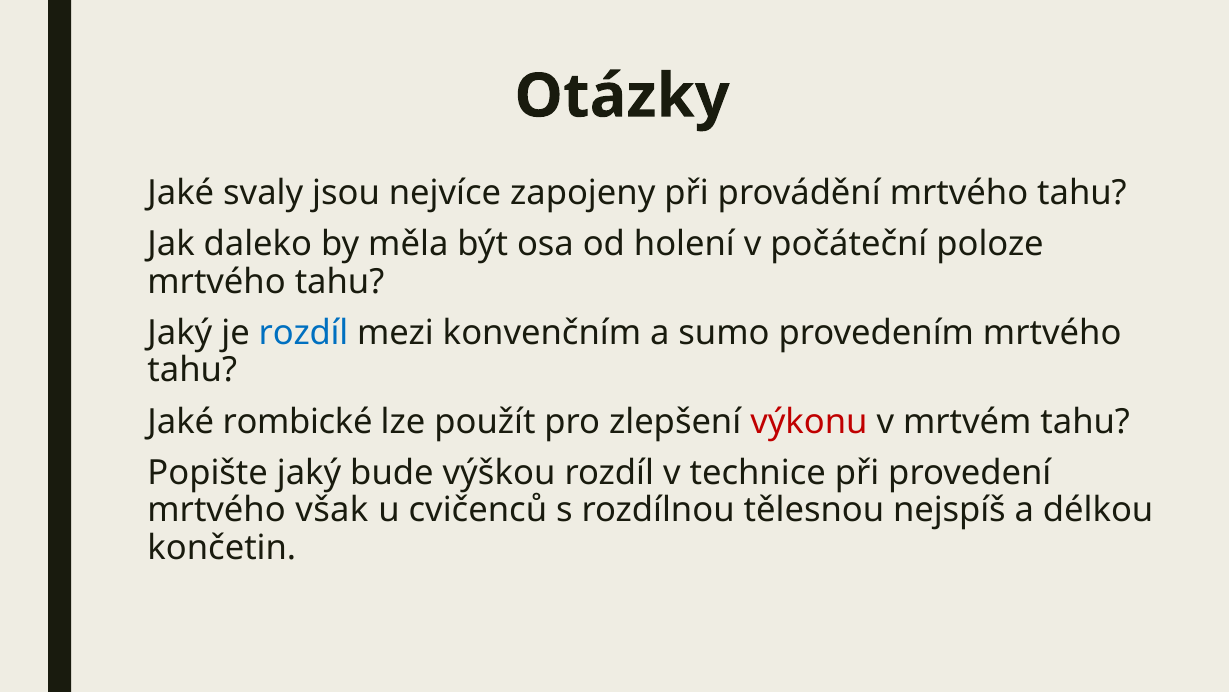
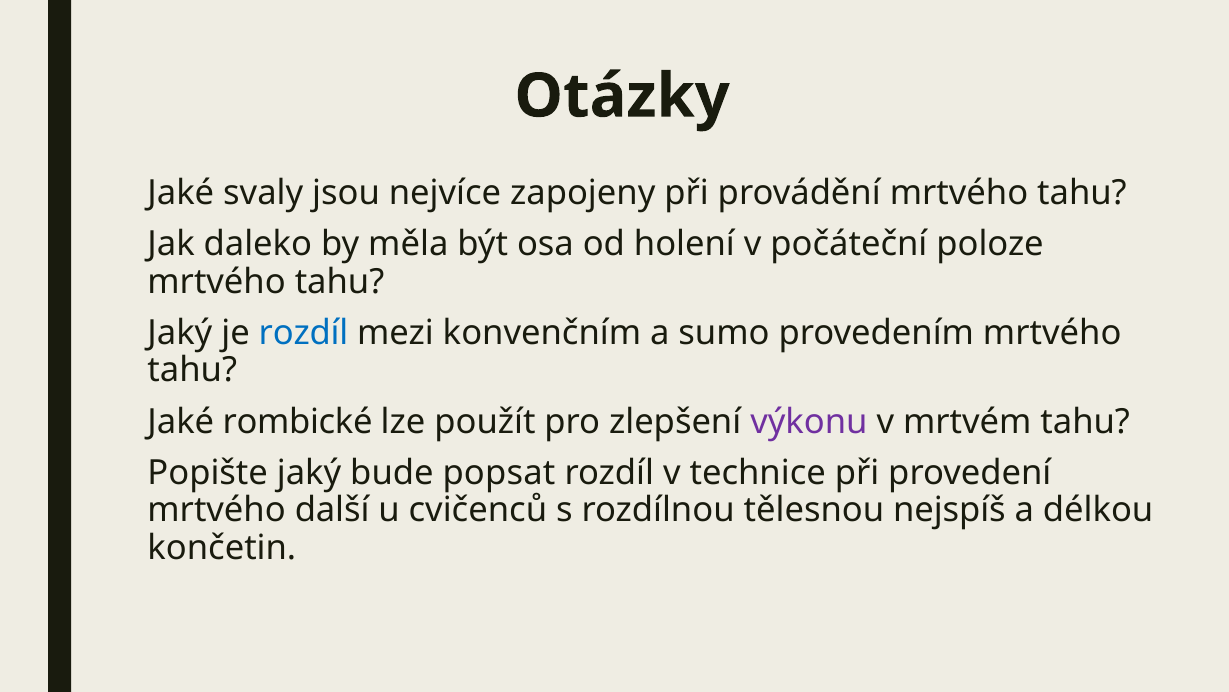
výkonu colour: red -> purple (809, 421)
výškou: výškou -> popsat (499, 472)
však: však -> další (332, 510)
